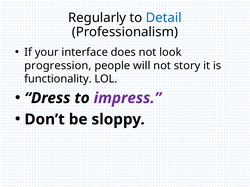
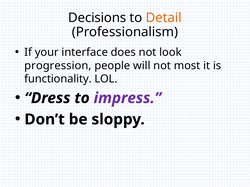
Regularly: Regularly -> Decisions (97, 18)
Detail colour: blue -> orange (164, 18)
story: story -> most (187, 66)
